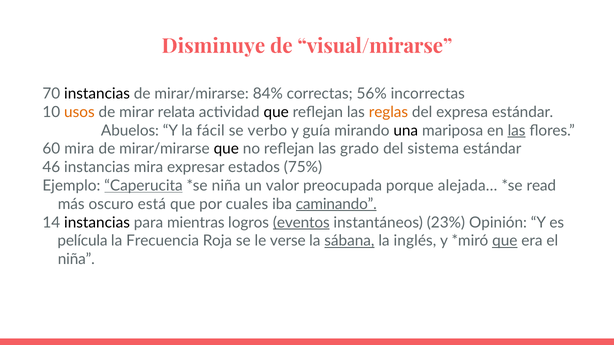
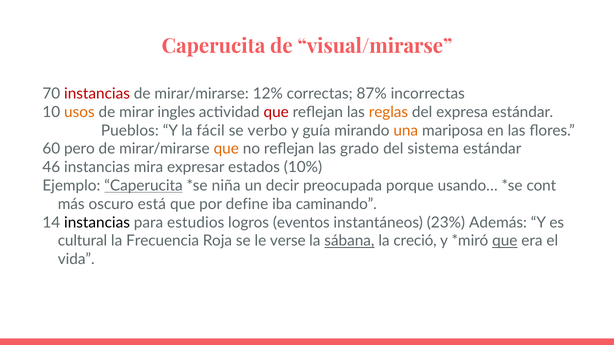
Disminuye: Disminuye -> Caperucita (213, 46)
instancias colour: black -> red (97, 94)
84%: 84% -> 12% (268, 94)
56%: 56% -> 87% (372, 94)
relata: relata -> ingles (176, 112)
que colour: black -> red (276, 112)
Abuelos: Abuelos -> Pueblos (130, 131)
una colour: black -> orange (406, 131)
las underline: present -> none (517, 131)
60 mira: mira -> pero (79, 149)
que colour: black -> orange (226, 149)
75%: 75% -> 10% (303, 167)
valor: valor -> decir (282, 186)
alejada…: alejada… -> usando… (468, 186)
read: read -> cont (541, 186)
cuales: cuales -> define (247, 204)
caminando underline: present -> none (336, 204)
mientras: mientras -> estudios (196, 223)
eventos underline: present -> none (301, 223)
Opinión: Opinión -> Además (498, 223)
película: película -> cultural (82, 241)
inglés: inglés -> creció (415, 241)
niña: niña -> vida (76, 260)
